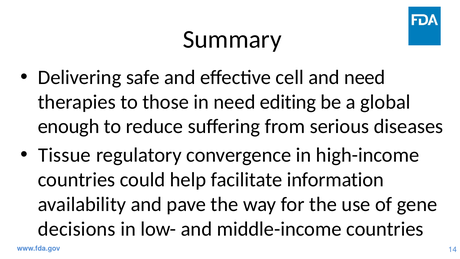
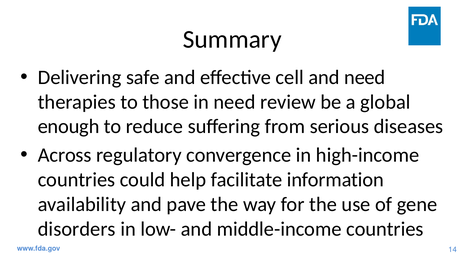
editing: editing -> review (288, 102)
Tissue: Tissue -> Across (65, 155)
decisions: decisions -> disorders (77, 229)
